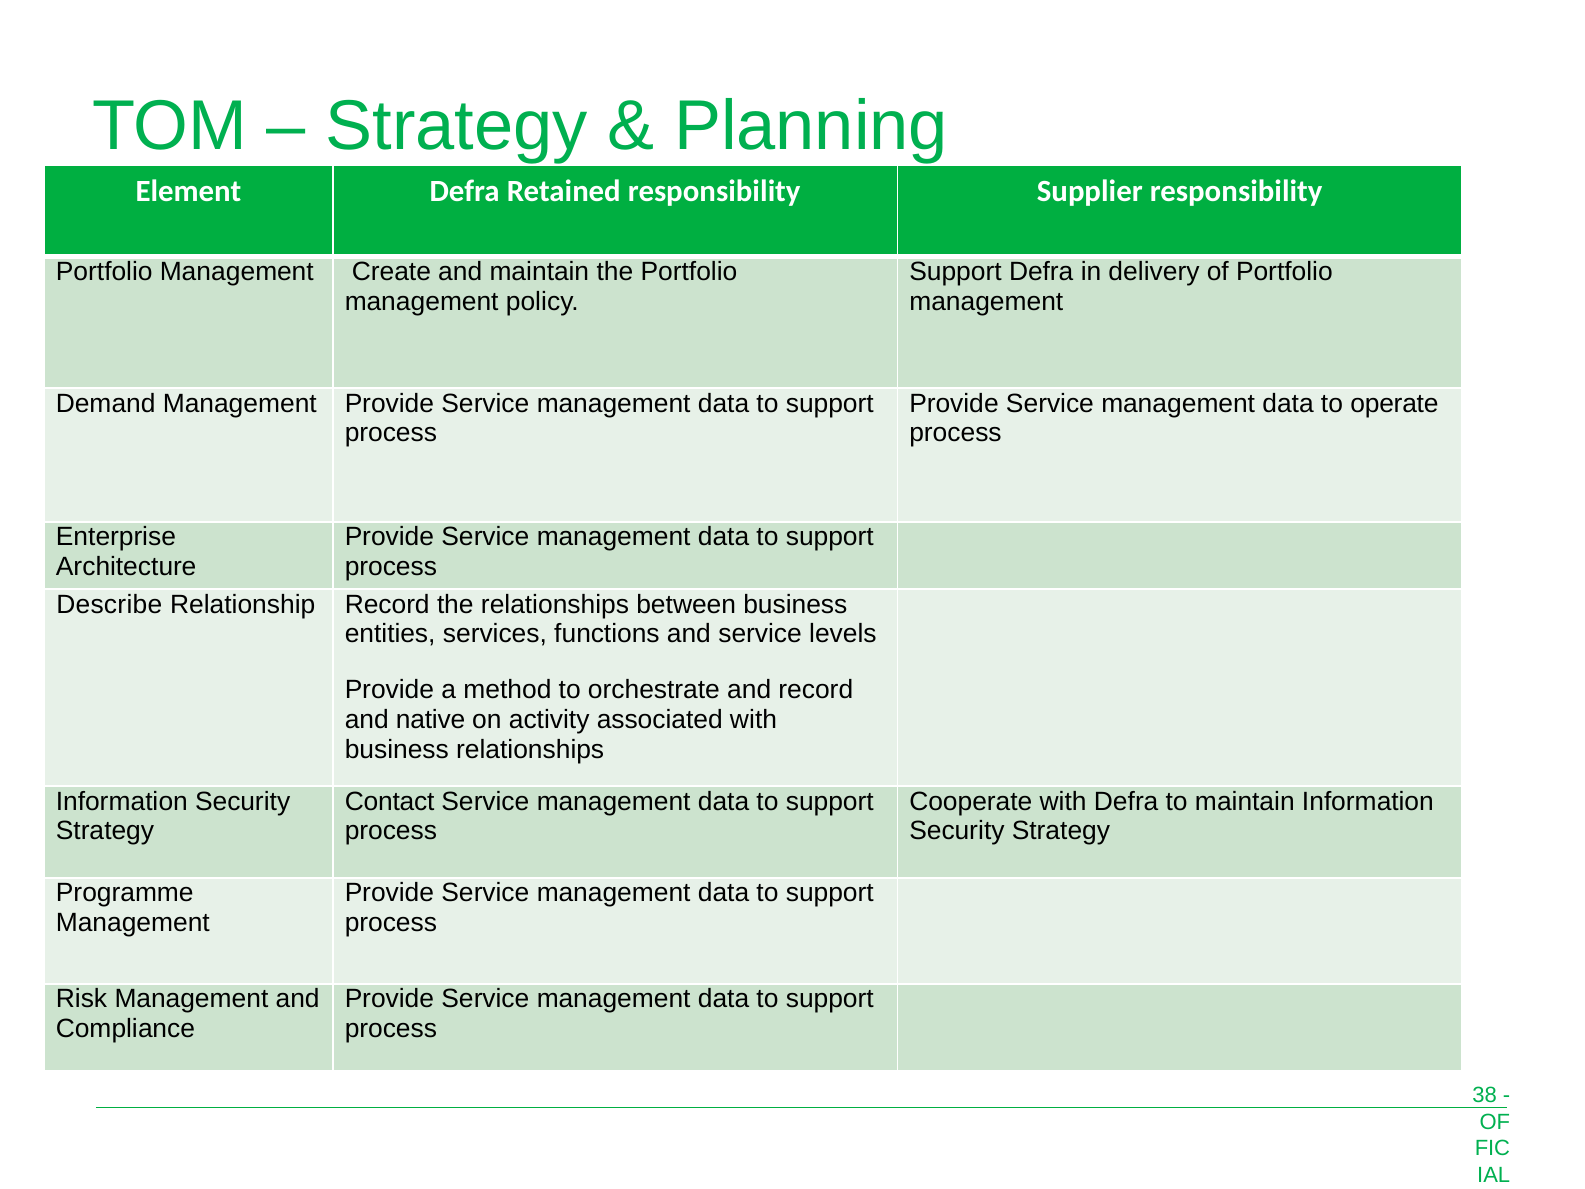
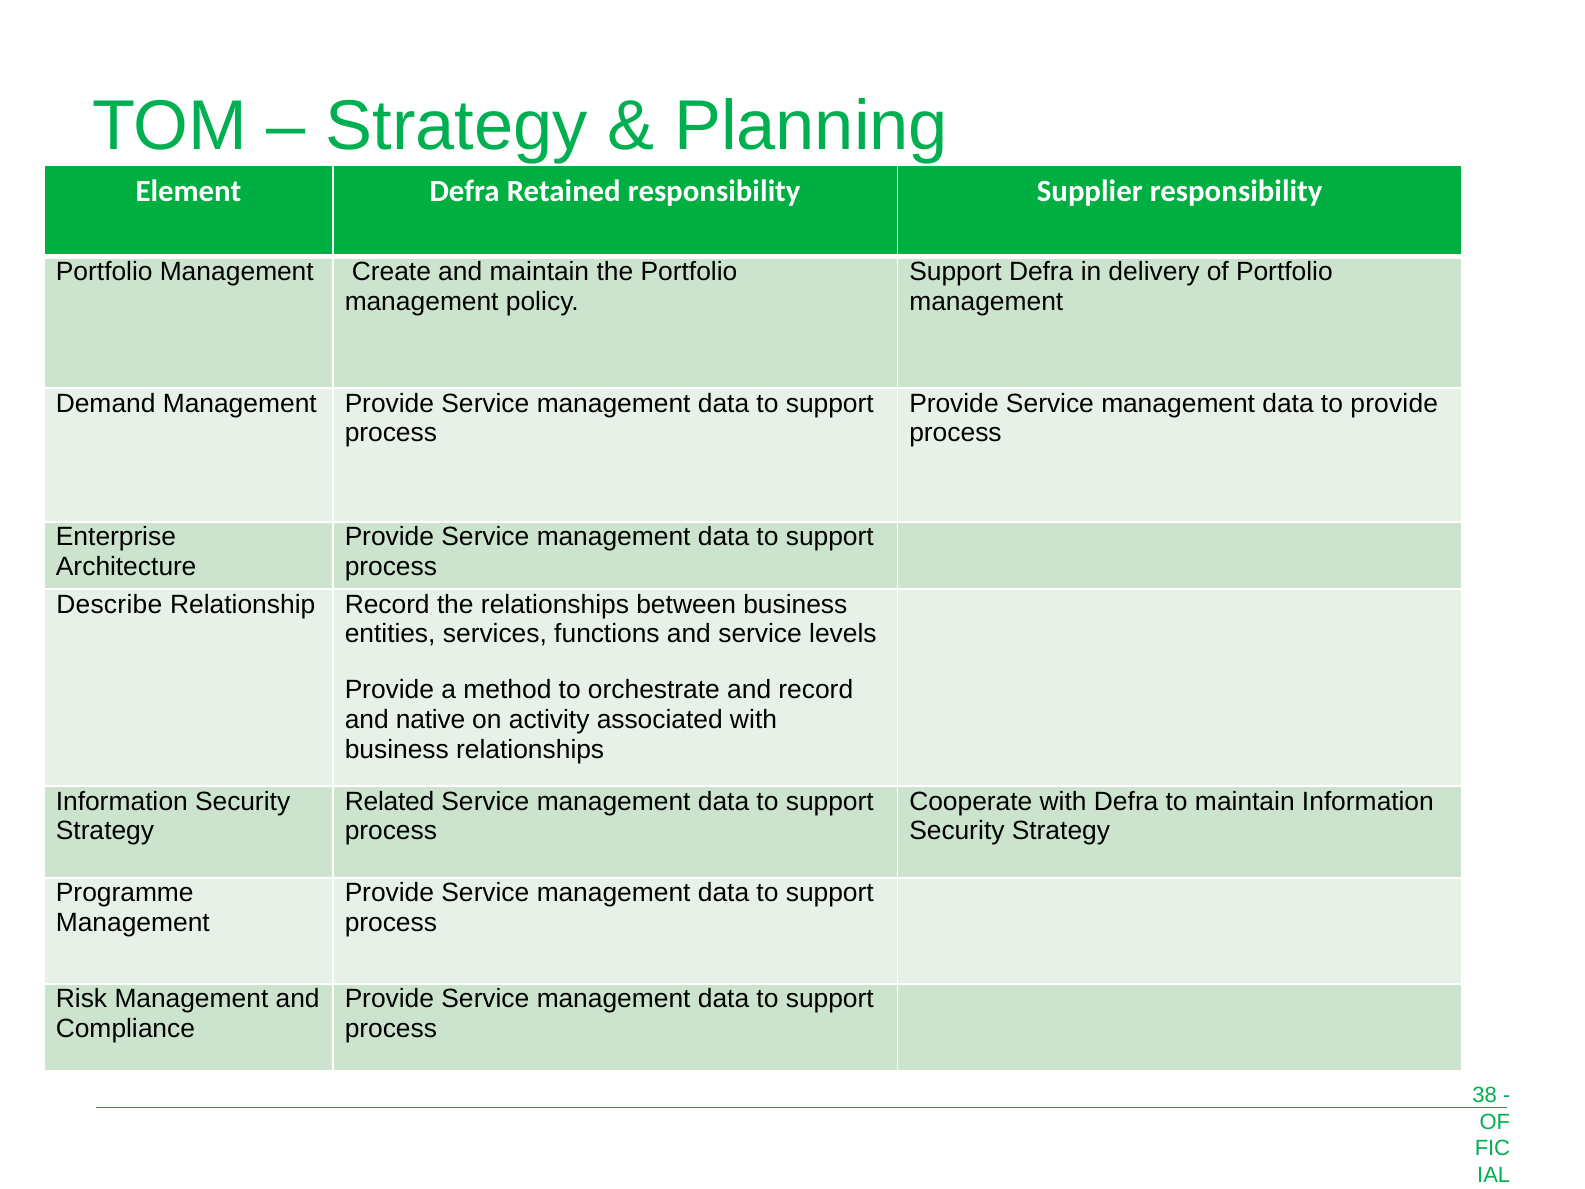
to operate: operate -> provide (1394, 403)
Contact: Contact -> Related (390, 801)
